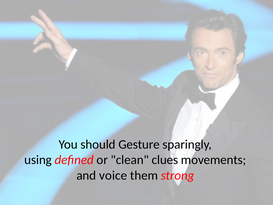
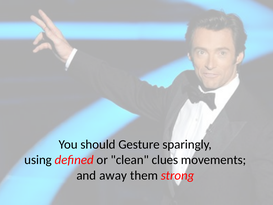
voice: voice -> away (113, 175)
